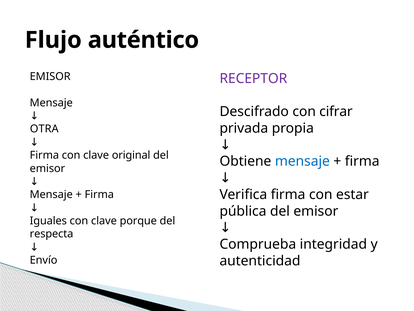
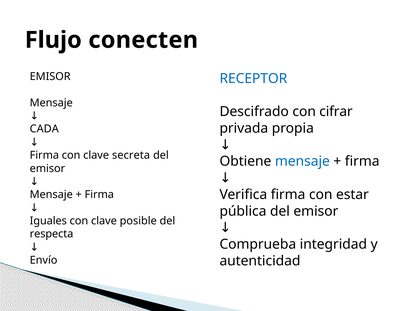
auténtico: auténtico -> conecten (143, 40)
RECEPTOR colour: purple -> blue (253, 78)
OTRA: OTRA -> CADA (44, 129)
original: original -> secreta (131, 155)
porque: porque -> posible (138, 221)
